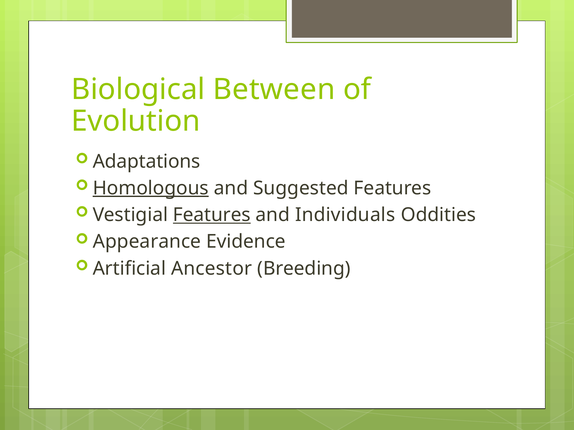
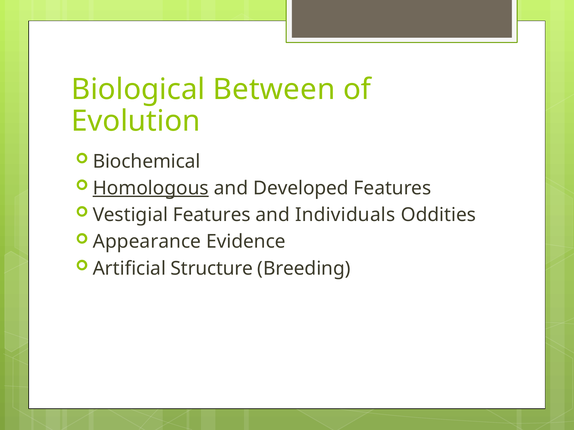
Adaptations: Adaptations -> Biochemical (147, 162)
Suggested: Suggested -> Developed (301, 188)
Features underline: present -> none (212, 215)
Ancestor: Ancestor -> Structure (212, 269)
